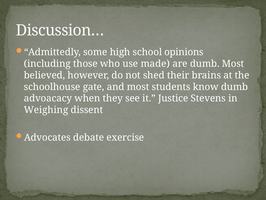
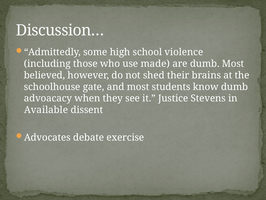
opinions: opinions -> violence (184, 52)
Weighing: Weighing -> Available (46, 110)
